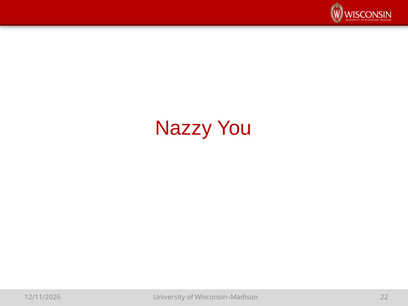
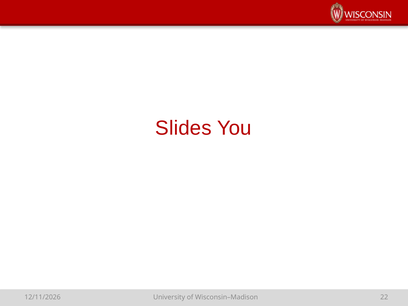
Nazzy: Nazzy -> Slides (183, 128)
